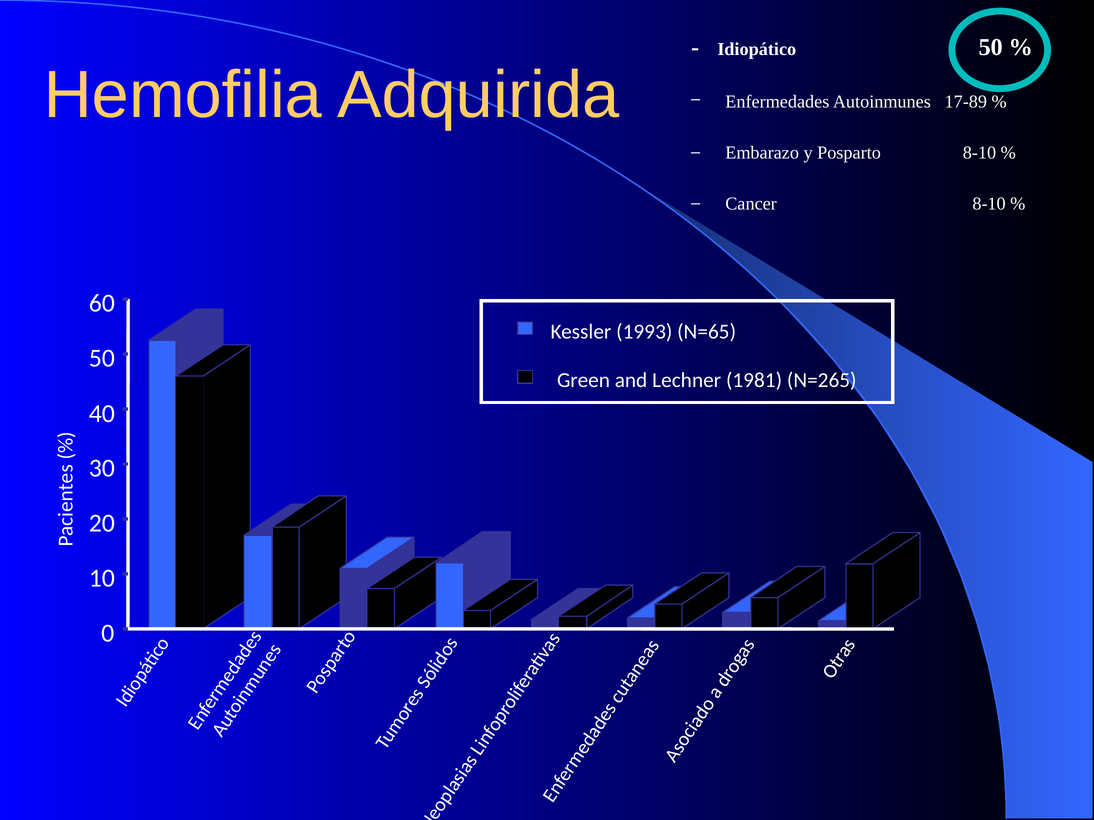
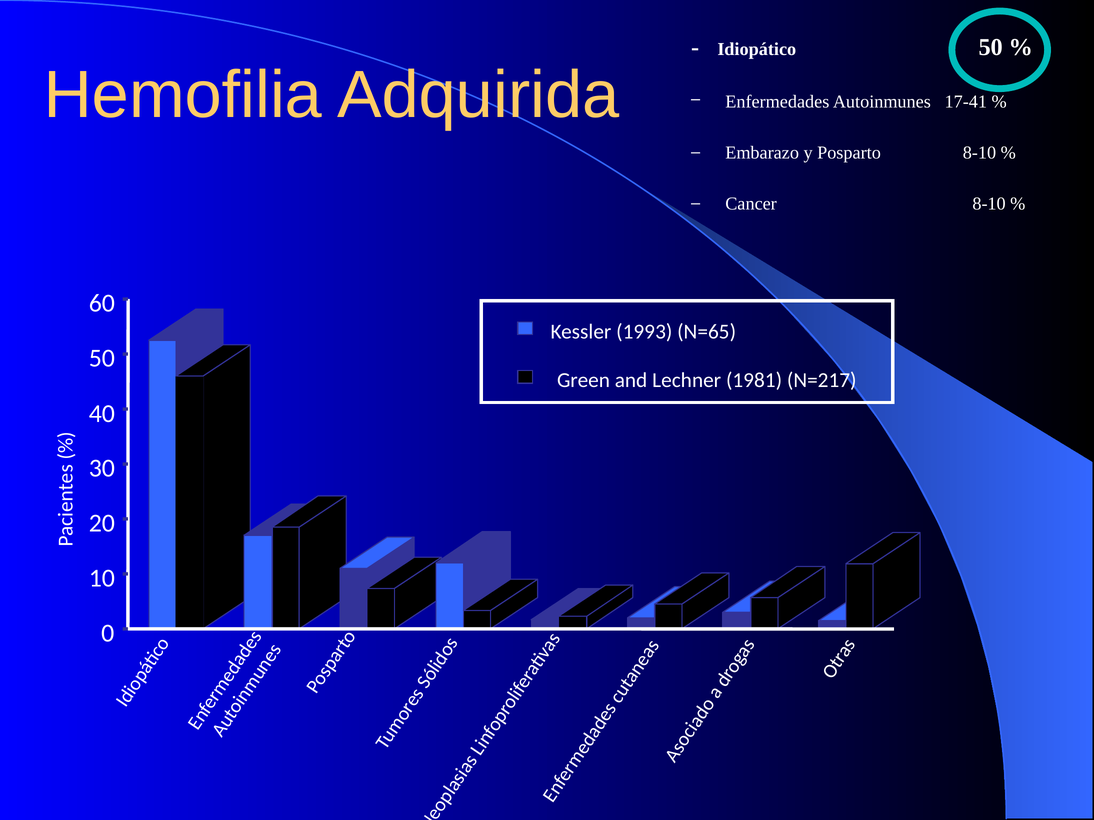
17-89: 17-89 -> 17-41 (966, 102)
N=265: N=265 -> N=217 (822, 380)
